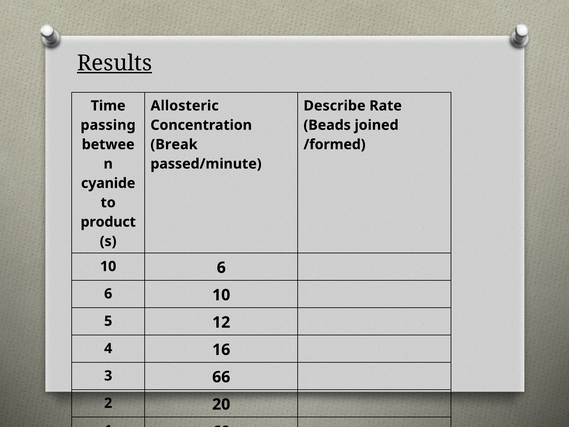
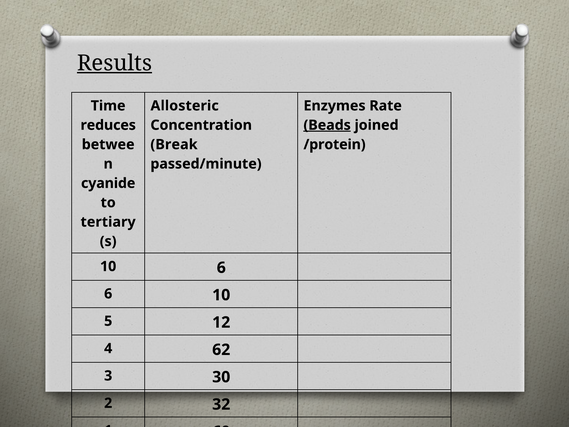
Describe: Describe -> Enzymes (335, 106)
passing: passing -> reduces (108, 125)
Beads underline: none -> present (327, 125)
/formed: /formed -> /protein (335, 144)
product: product -> tertiary (108, 222)
16: 16 -> 62 (221, 350)
66: 66 -> 30 (221, 377)
20: 20 -> 32 (221, 404)
